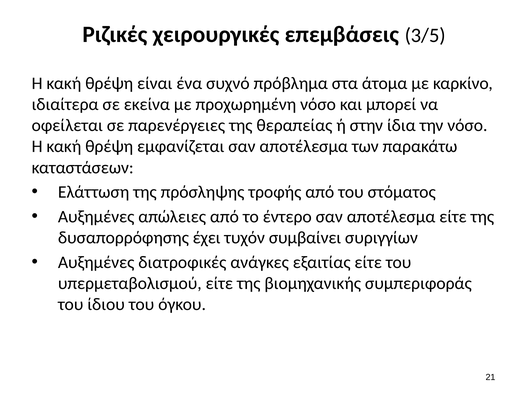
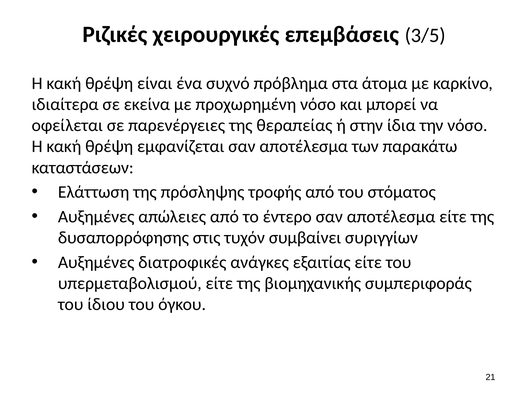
έχει: έχει -> στις (207, 238)
